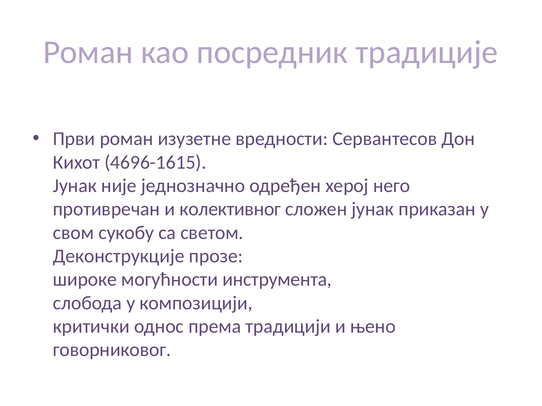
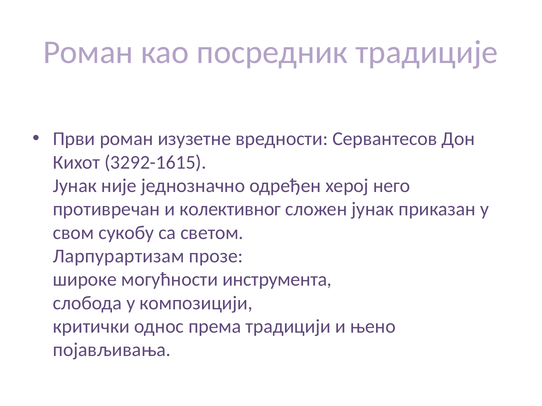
4696-1615: 4696-1615 -> 3292-1615 (155, 162)
Деконструкције: Деконструкције -> Ларпурартизам (119, 256)
говорниковог: говорниковог -> појављивања (112, 350)
